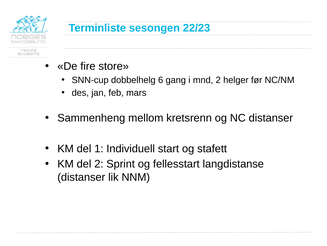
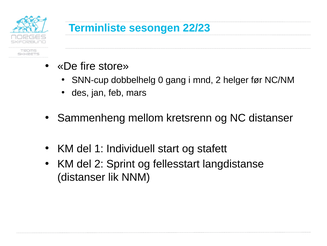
6: 6 -> 0 (161, 80)
